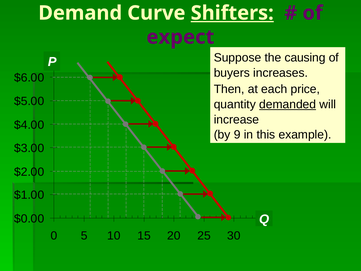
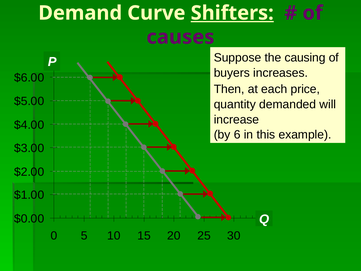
expect: expect -> causes (180, 37)
demanded underline: present -> none (288, 104)
9: 9 -> 6 (237, 135)
